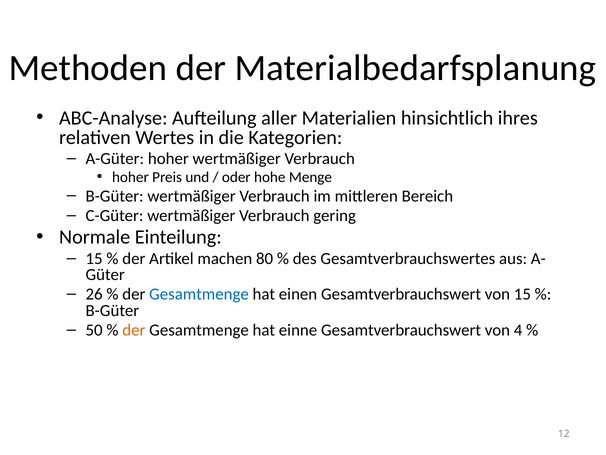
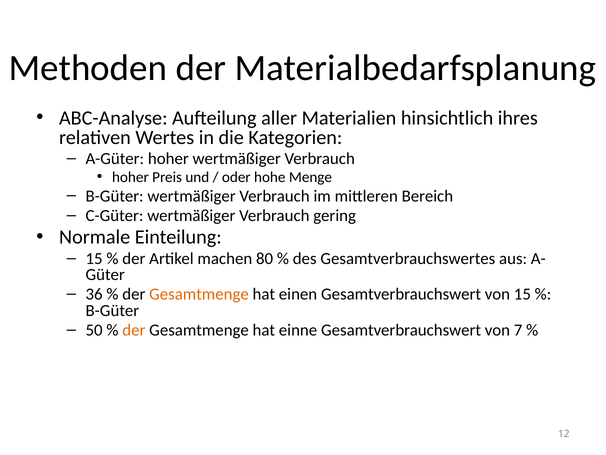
26: 26 -> 36 (94, 294)
Gesamtmenge colour: blue -> orange (199, 294)
4: 4 -> 7 (518, 330)
